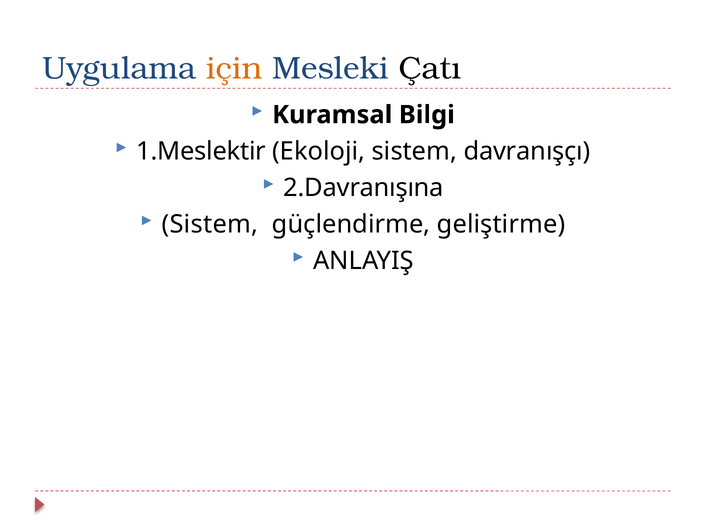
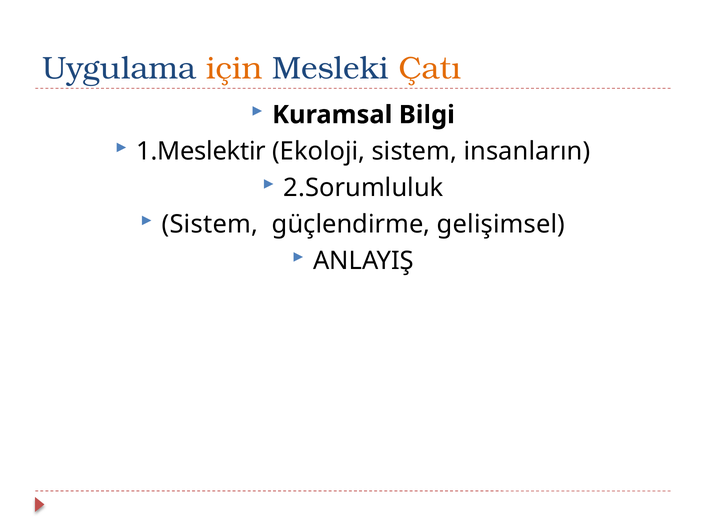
Çatı colour: black -> orange (430, 68)
davranışçı: davranışçı -> insanların (527, 151)
2.Davranışına: 2.Davranışına -> 2.Sorumluluk (363, 188)
geliştirme: geliştirme -> gelişimsel (501, 224)
